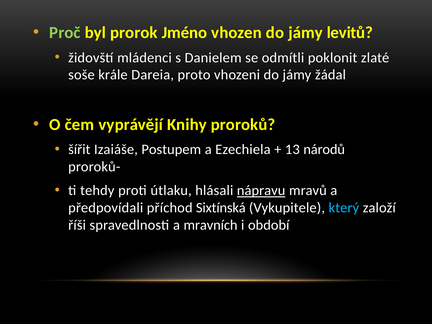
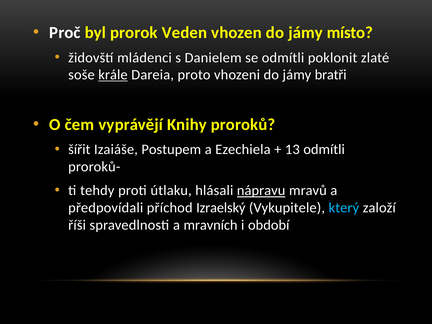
Proč colour: light green -> white (65, 33)
Jméno: Jméno -> Veden (184, 33)
levitů: levitů -> místo (350, 33)
krále underline: none -> present (113, 75)
žádal: žádal -> bratři (331, 75)
13 národů: národů -> odmítli (324, 150)
Sixtínská: Sixtínská -> Izraelský (221, 208)
